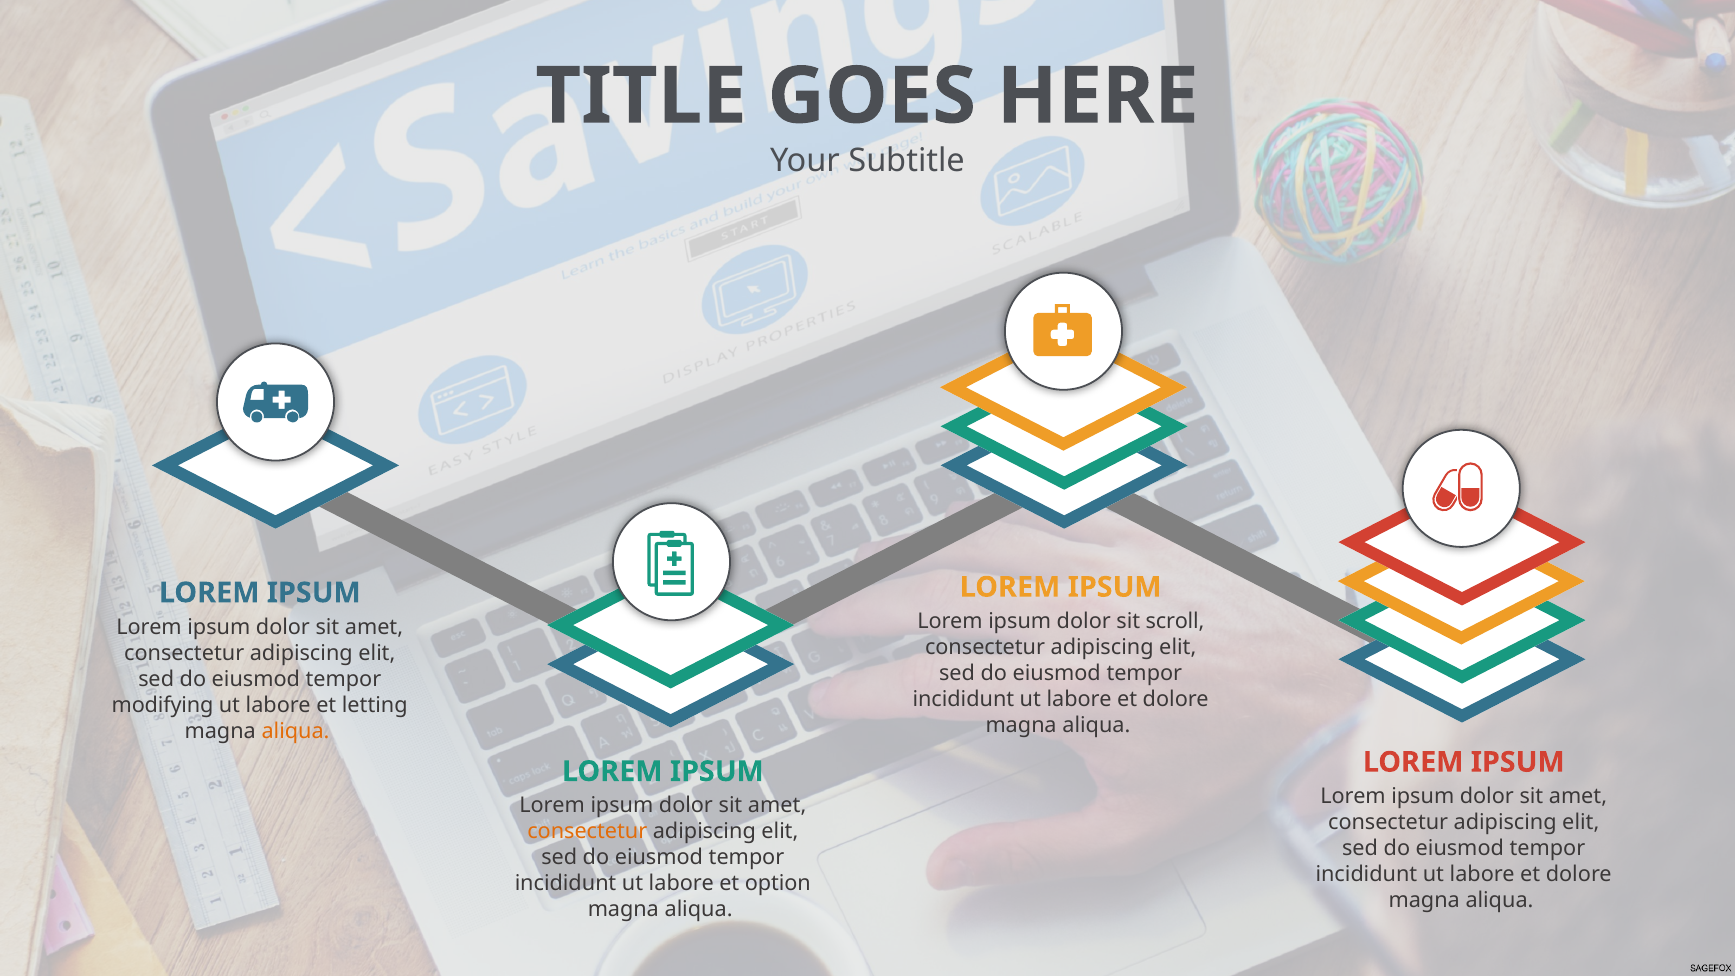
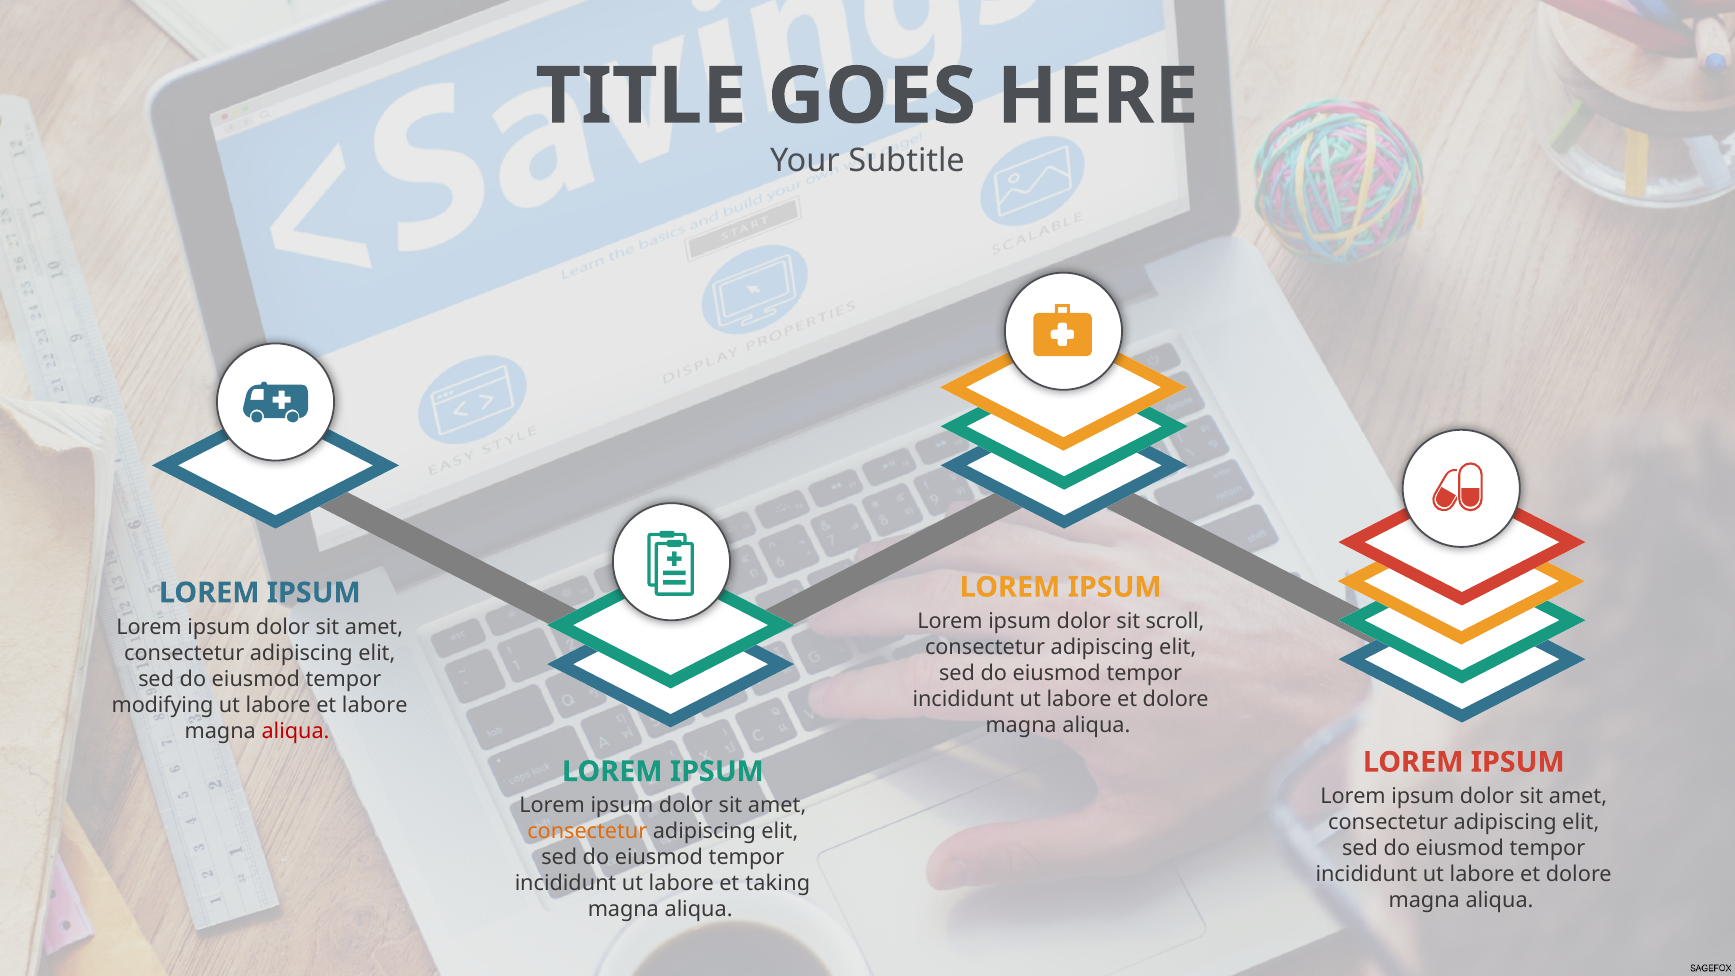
et letting: letting -> labore (375, 705)
aliqua colour: orange -> red (296, 731)
option: option -> taking (778, 884)
